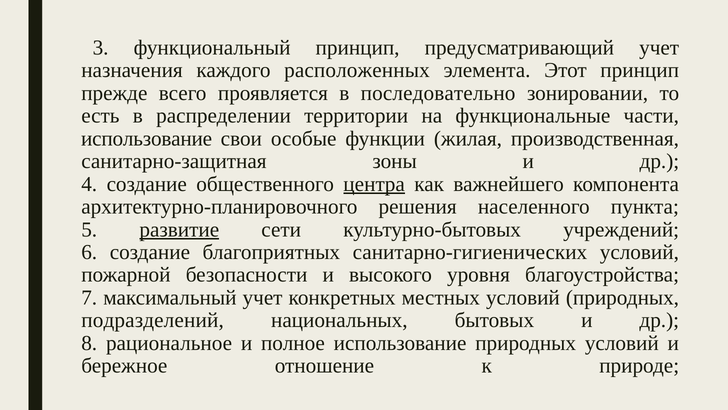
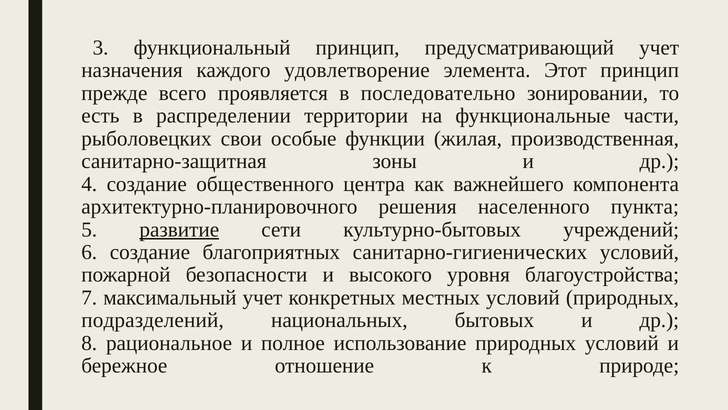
расположенных: расположенных -> удовлетворение (357, 70)
использование: использование -> рыболовецких (147, 138)
центра underline: present -> none (374, 184)
